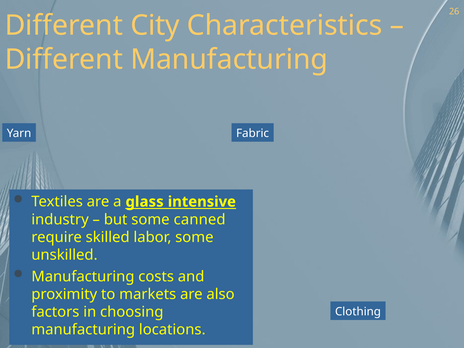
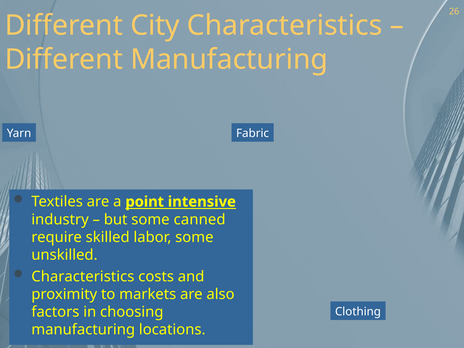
glass: glass -> point (145, 202)
Manufacturing: Manufacturing -> Characteristics (83, 276)
